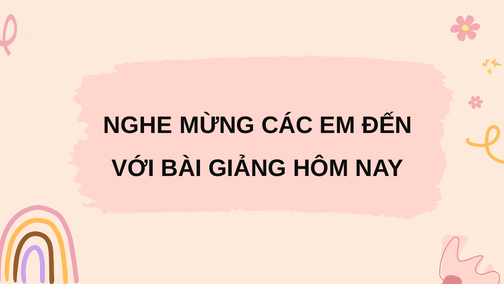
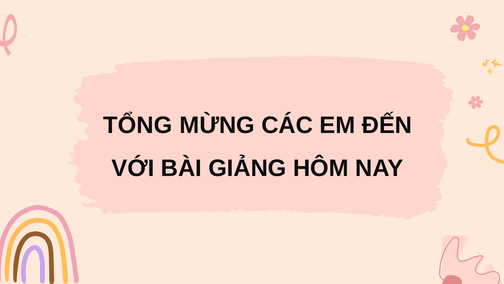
NGHE: NGHE -> TỔNG (138, 125)
